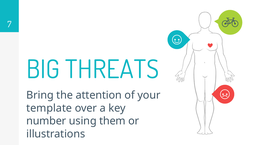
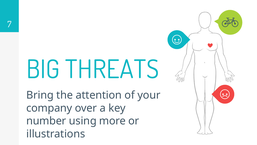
template: template -> company (49, 108)
them: them -> more (112, 121)
